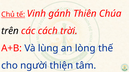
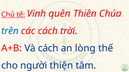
gánh: gánh -> quên (60, 14)
trên colour: black -> blue (10, 31)
Và lùng: lùng -> cách (48, 49)
